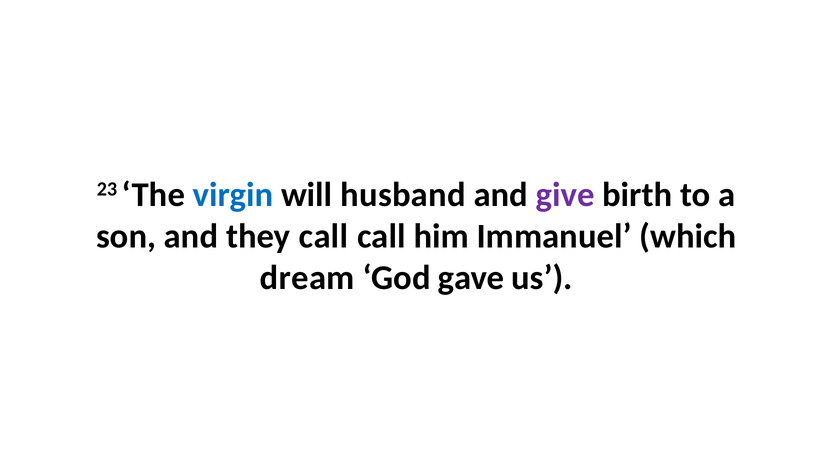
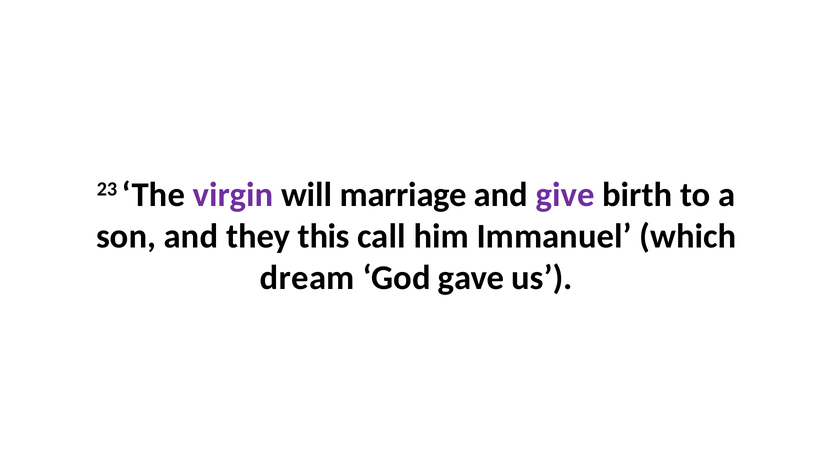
virgin colour: blue -> purple (233, 195)
husband: husband -> marriage (403, 195)
they call: call -> this (324, 237)
